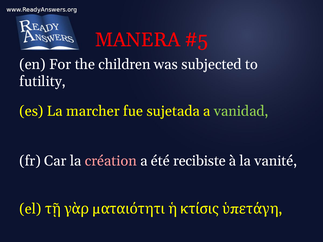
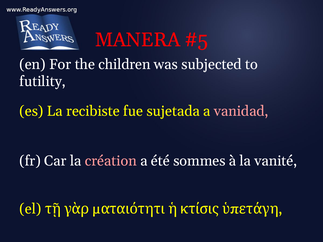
marcher: marcher -> recibiste (93, 111)
vanidad colour: light green -> pink (241, 111)
recibiste: recibiste -> sommes (199, 161)
